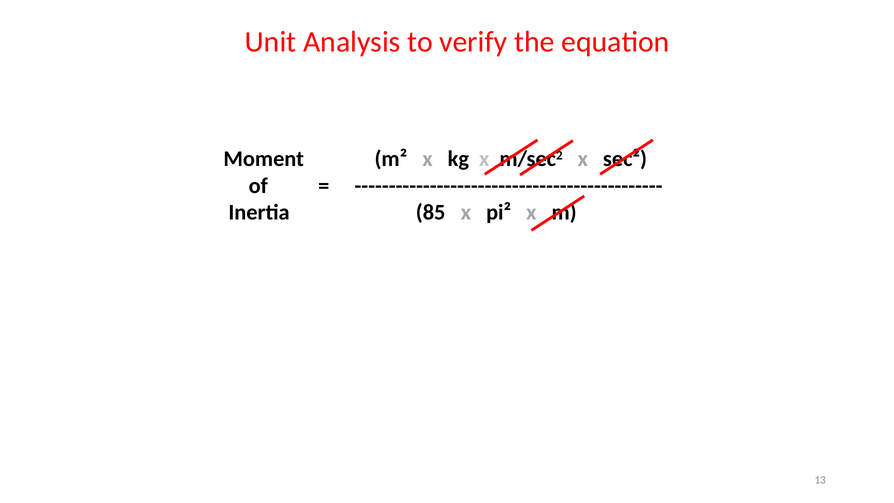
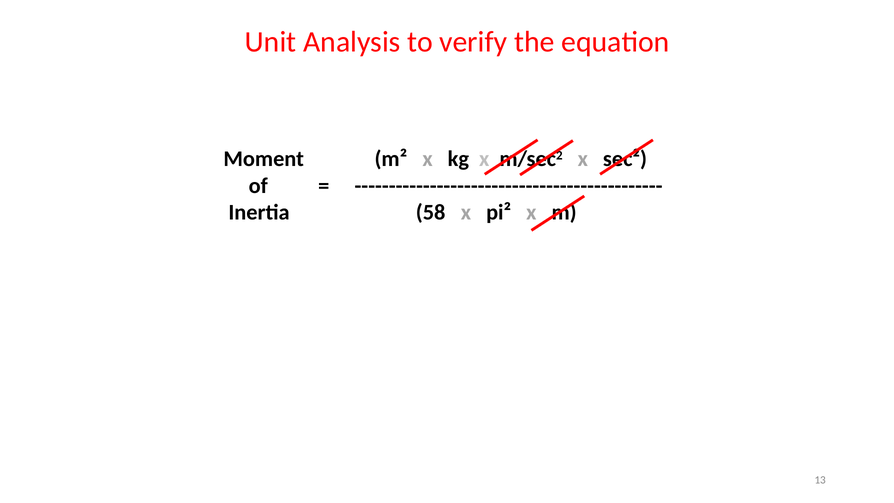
85: 85 -> 58 (431, 212)
